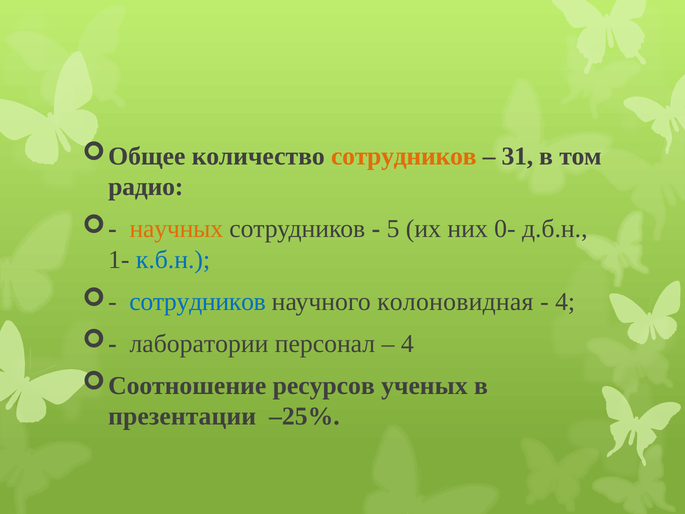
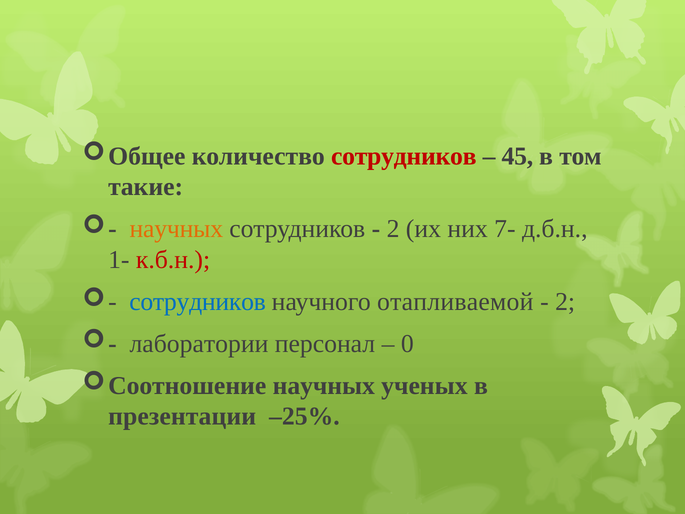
сотрудников colour: orange -> red (404, 156)
31: 31 -> 45 (517, 156)
радио: радио -> такие (146, 187)
5: 5 -> 2 (393, 229)
0-: 0- -> 7- (505, 229)
к.б.н colour: blue -> red (173, 260)
колоновидная: колоновидная -> отапливаемой (455, 302)
4: 4 -> 2 (565, 302)
4: 4 -> 0 (407, 343)
ресурсов: ресурсов -> научных (324, 385)
